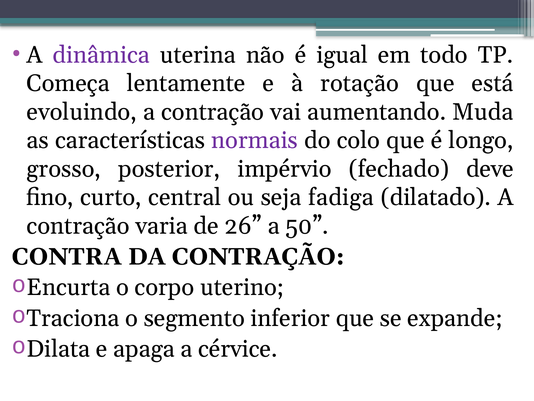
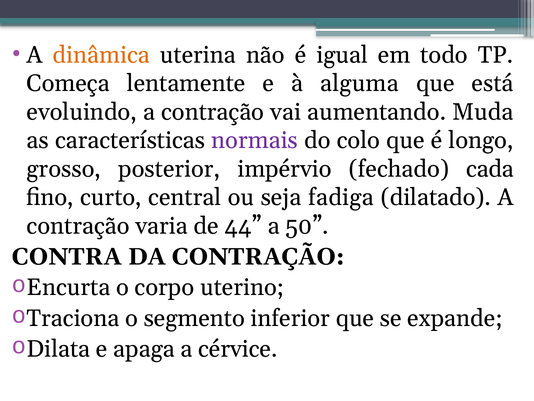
dinâmica colour: purple -> orange (101, 55)
rotação: rotação -> alguma (359, 83)
deve: deve -> cada (490, 169)
26: 26 -> 44 (243, 226)
